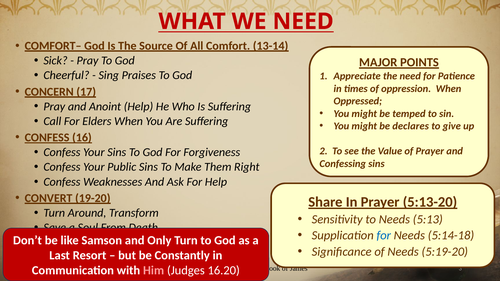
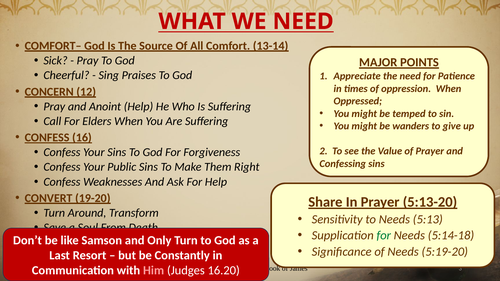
17: 17 -> 12 (86, 92)
declares: declares -> wanders (411, 126)
for colour: blue -> green (384, 236)
